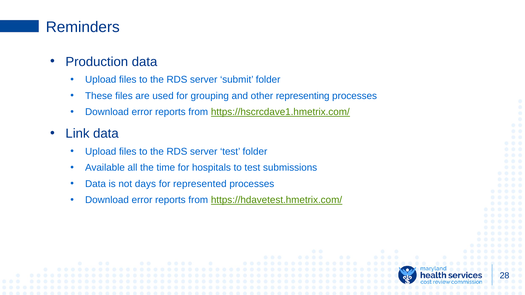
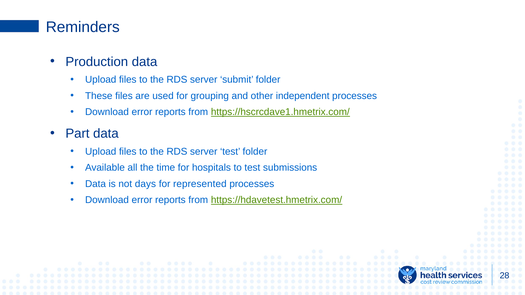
representing: representing -> independent (303, 96)
Link: Link -> Part (77, 134)
